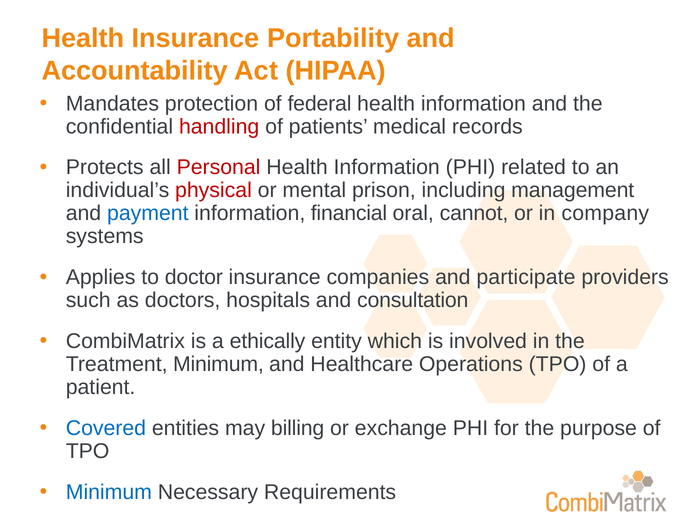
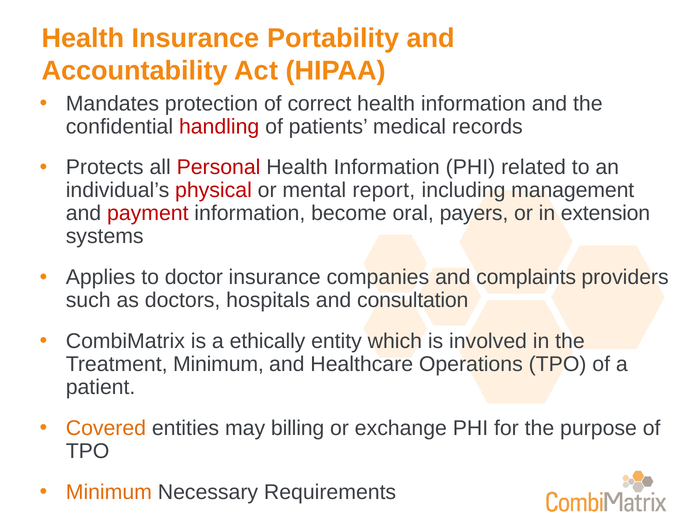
federal: federal -> correct (320, 103)
prison: prison -> report (384, 190)
payment colour: blue -> red (148, 213)
financial: financial -> become (349, 213)
cannot: cannot -> payers (474, 213)
company: company -> extension (605, 213)
participate: participate -> complaints (526, 277)
Covered colour: blue -> orange (106, 428)
Minimum colour: blue -> orange (109, 492)
